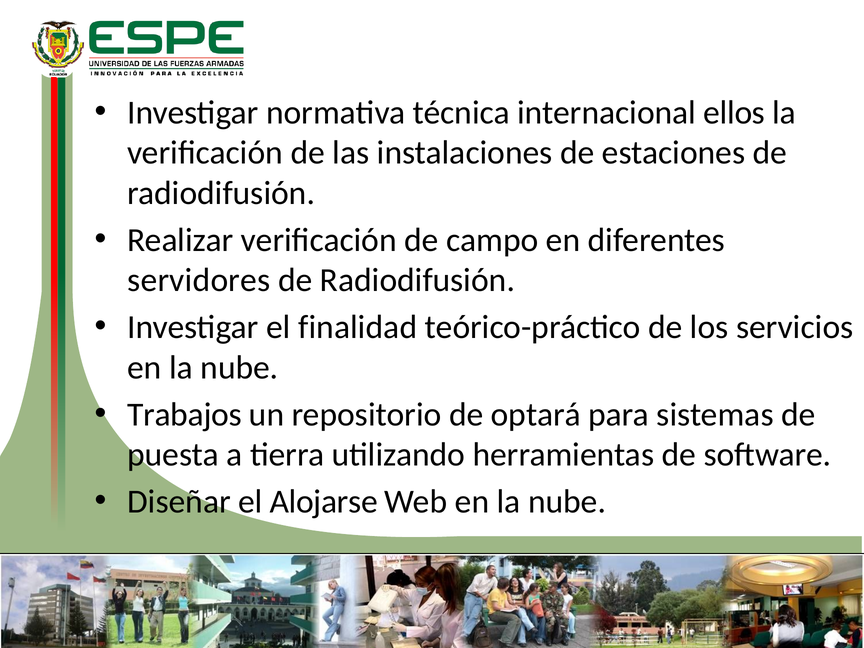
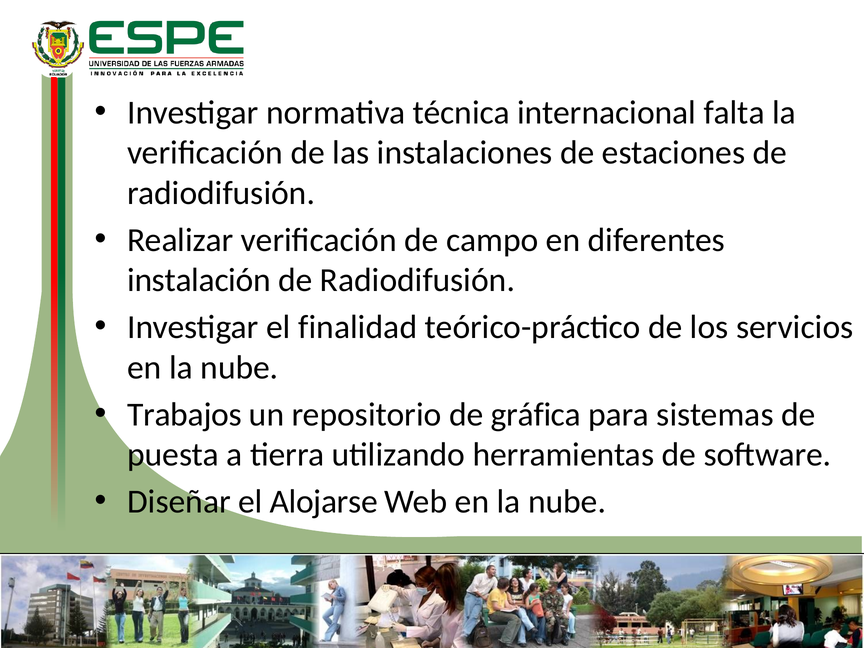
ellos: ellos -> falta (734, 113)
servidores: servidores -> instalación (199, 280)
optará: optará -> gráfica (536, 414)
